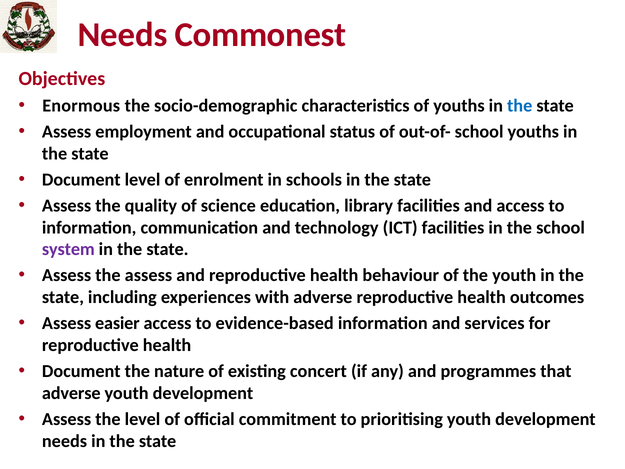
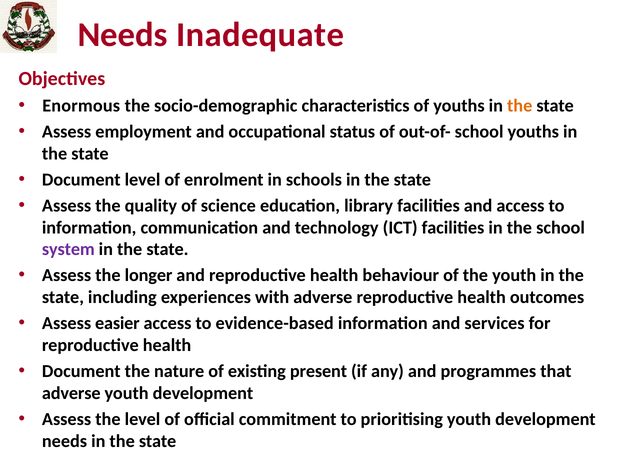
Commonest: Commonest -> Inadequate (260, 35)
the colour: blue -> orange (520, 106)
the assess: assess -> longer (149, 275)
concert: concert -> present (319, 371)
